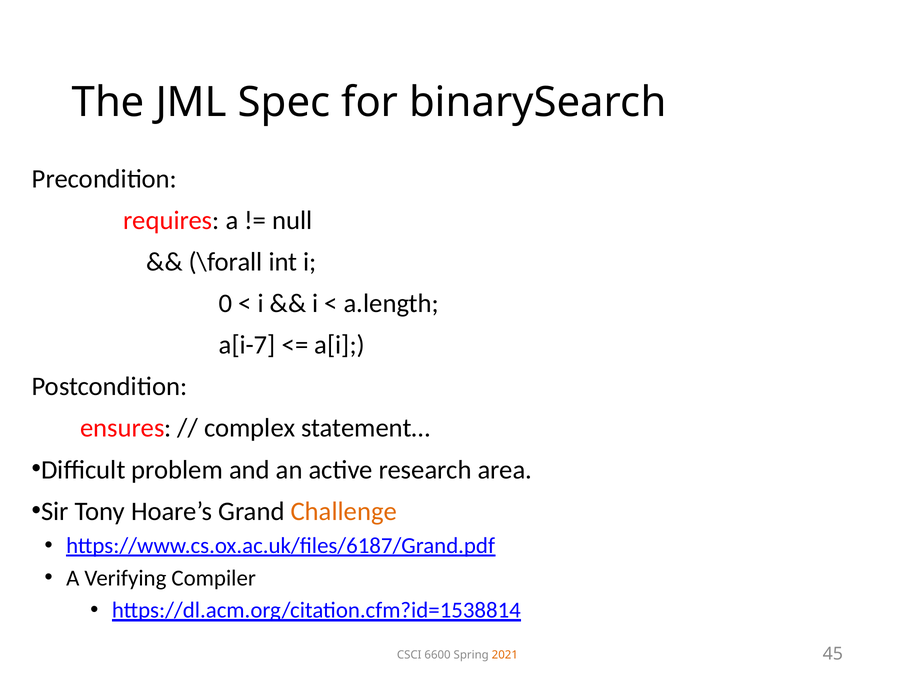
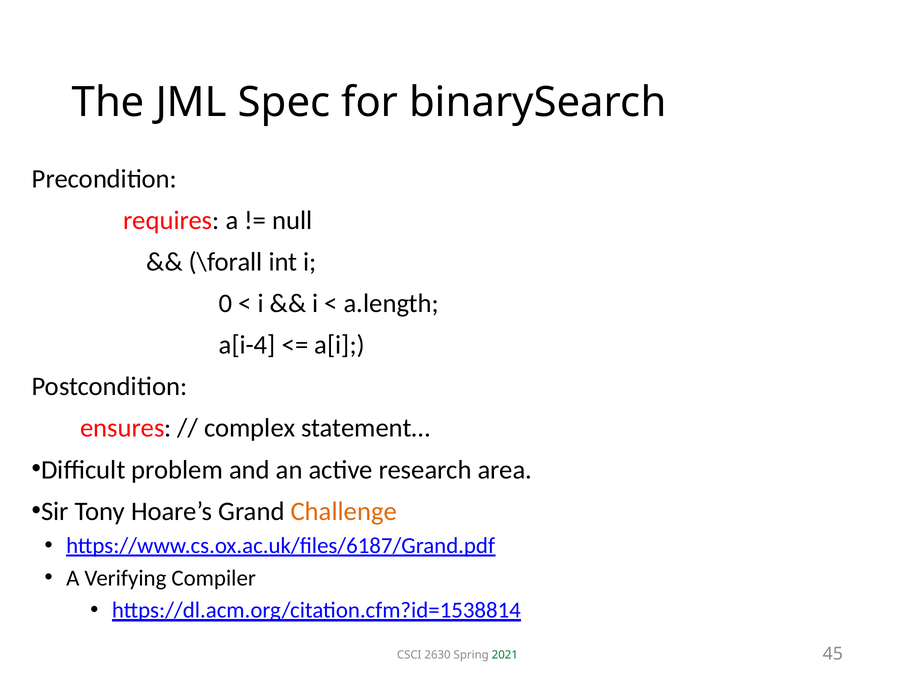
a[i-7: a[i-7 -> a[i-4 (247, 345)
6600: 6600 -> 2630 (438, 655)
2021 colour: orange -> green (505, 655)
